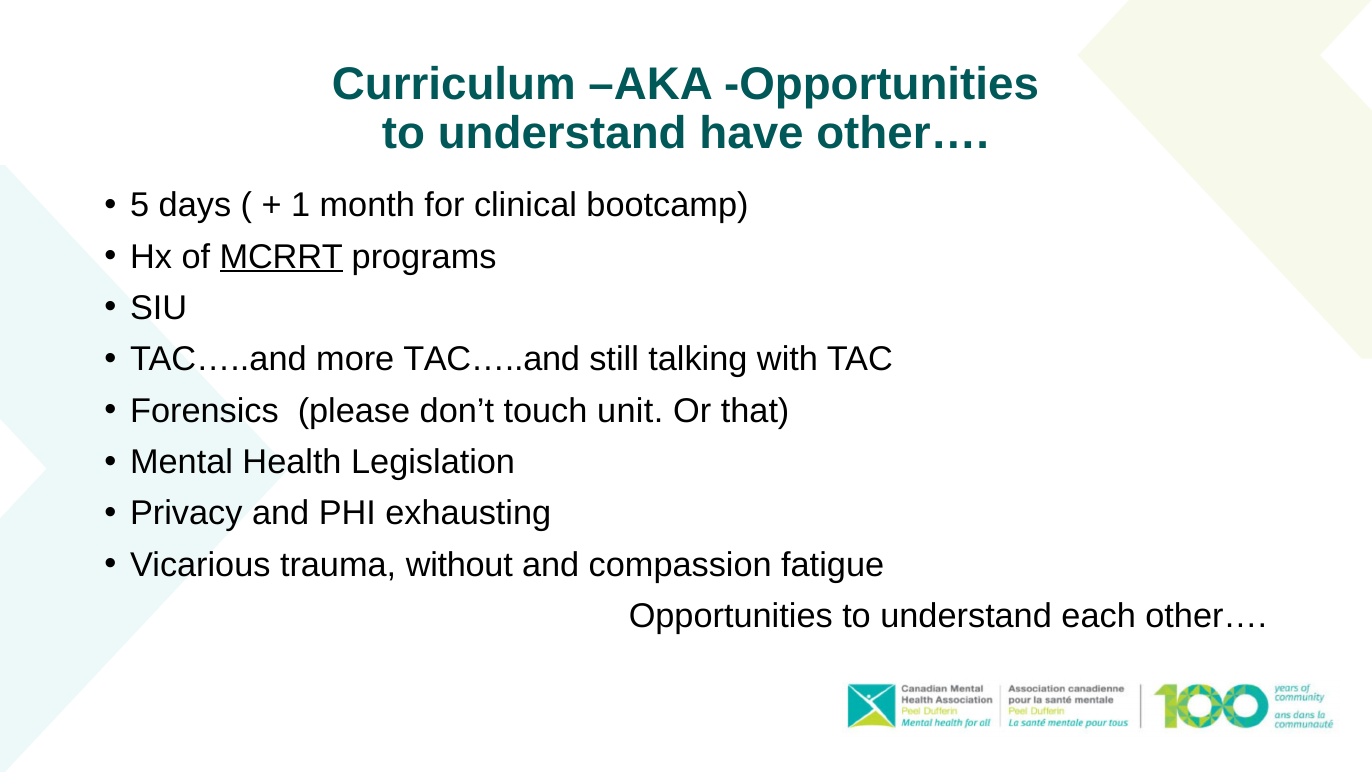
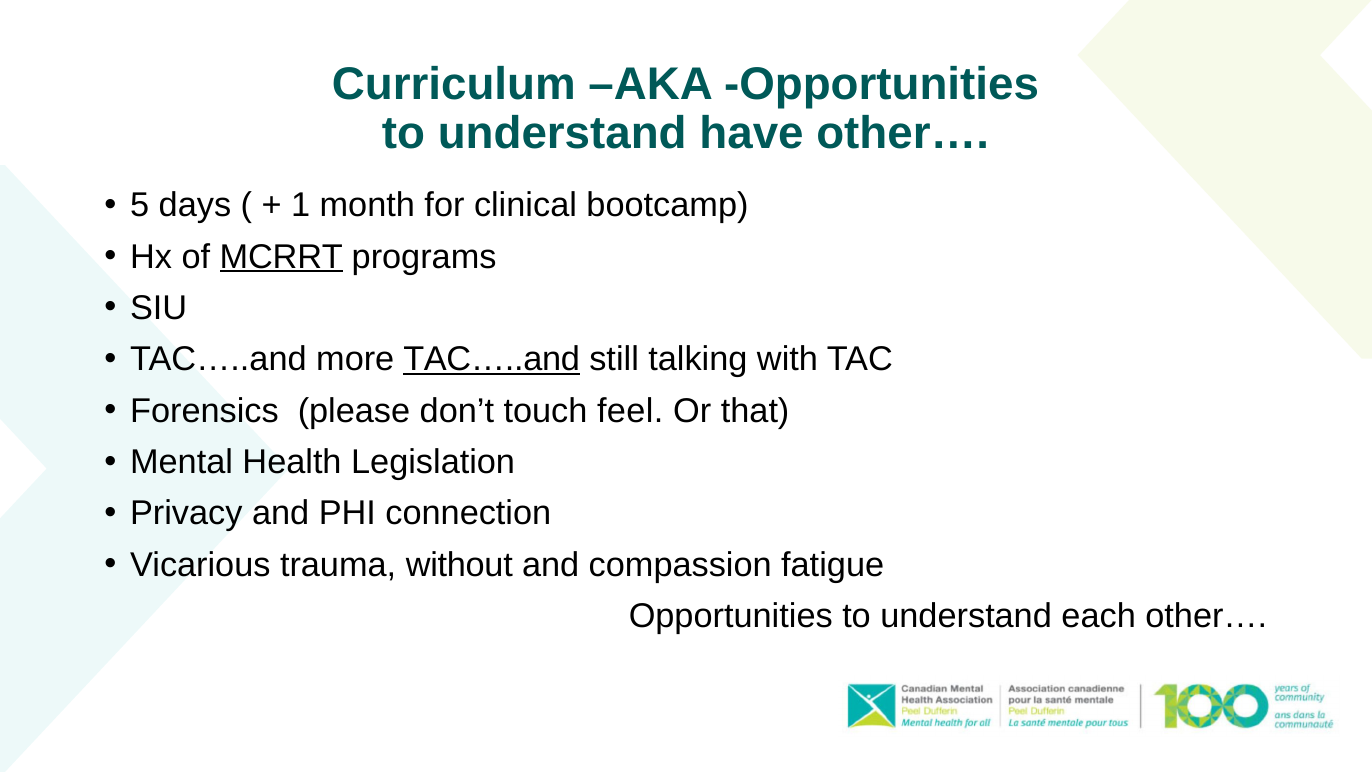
TAC…..and underline: none -> present (492, 359)
unit: unit -> feel (630, 411)
exhausting: exhausting -> connection (468, 513)
